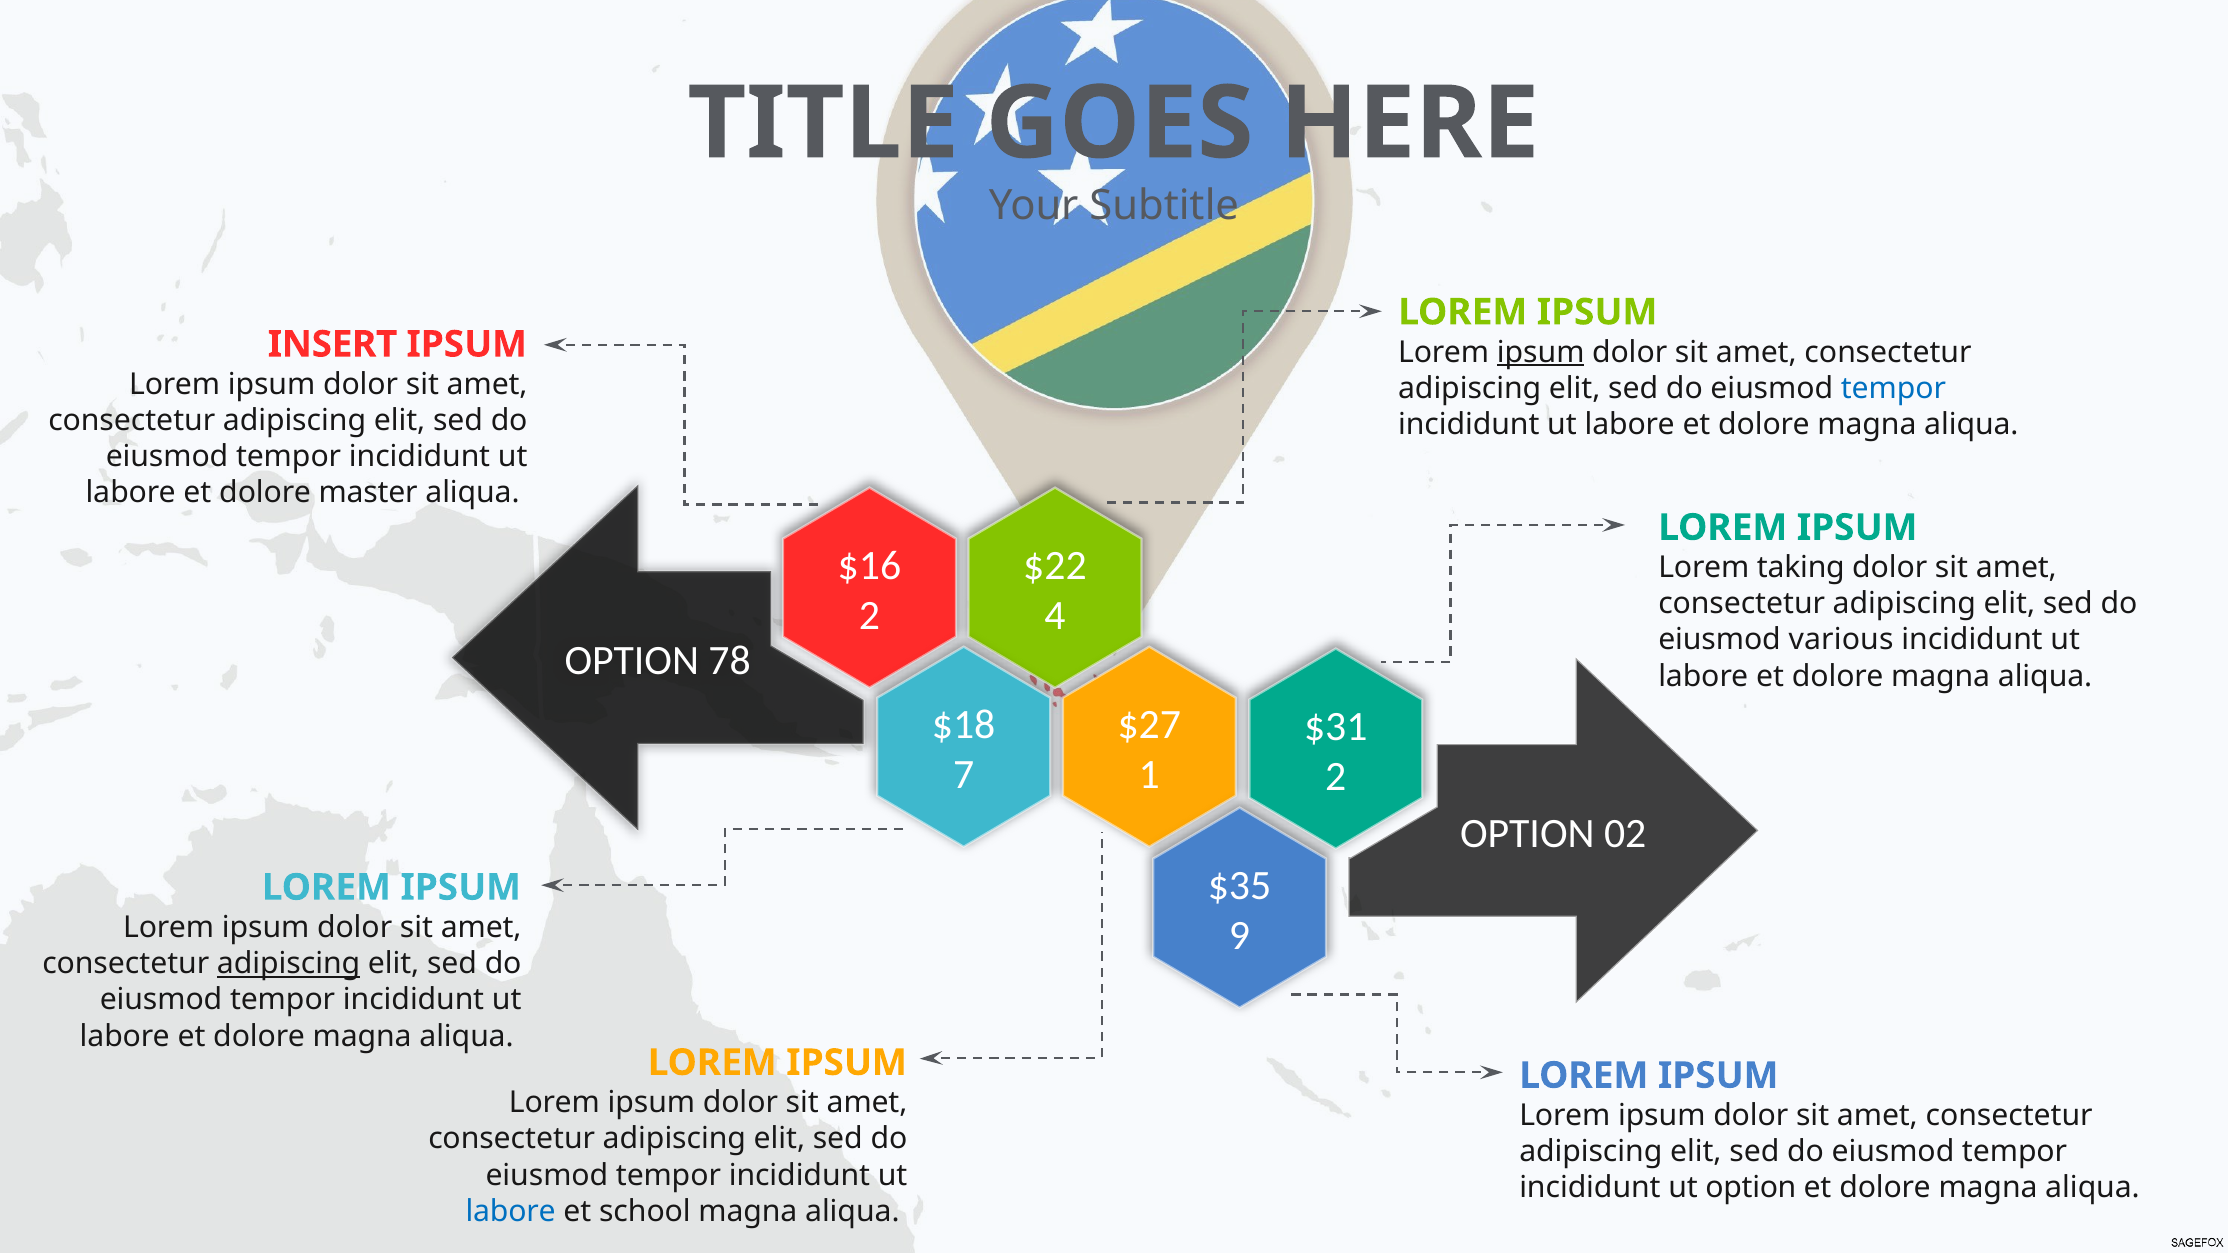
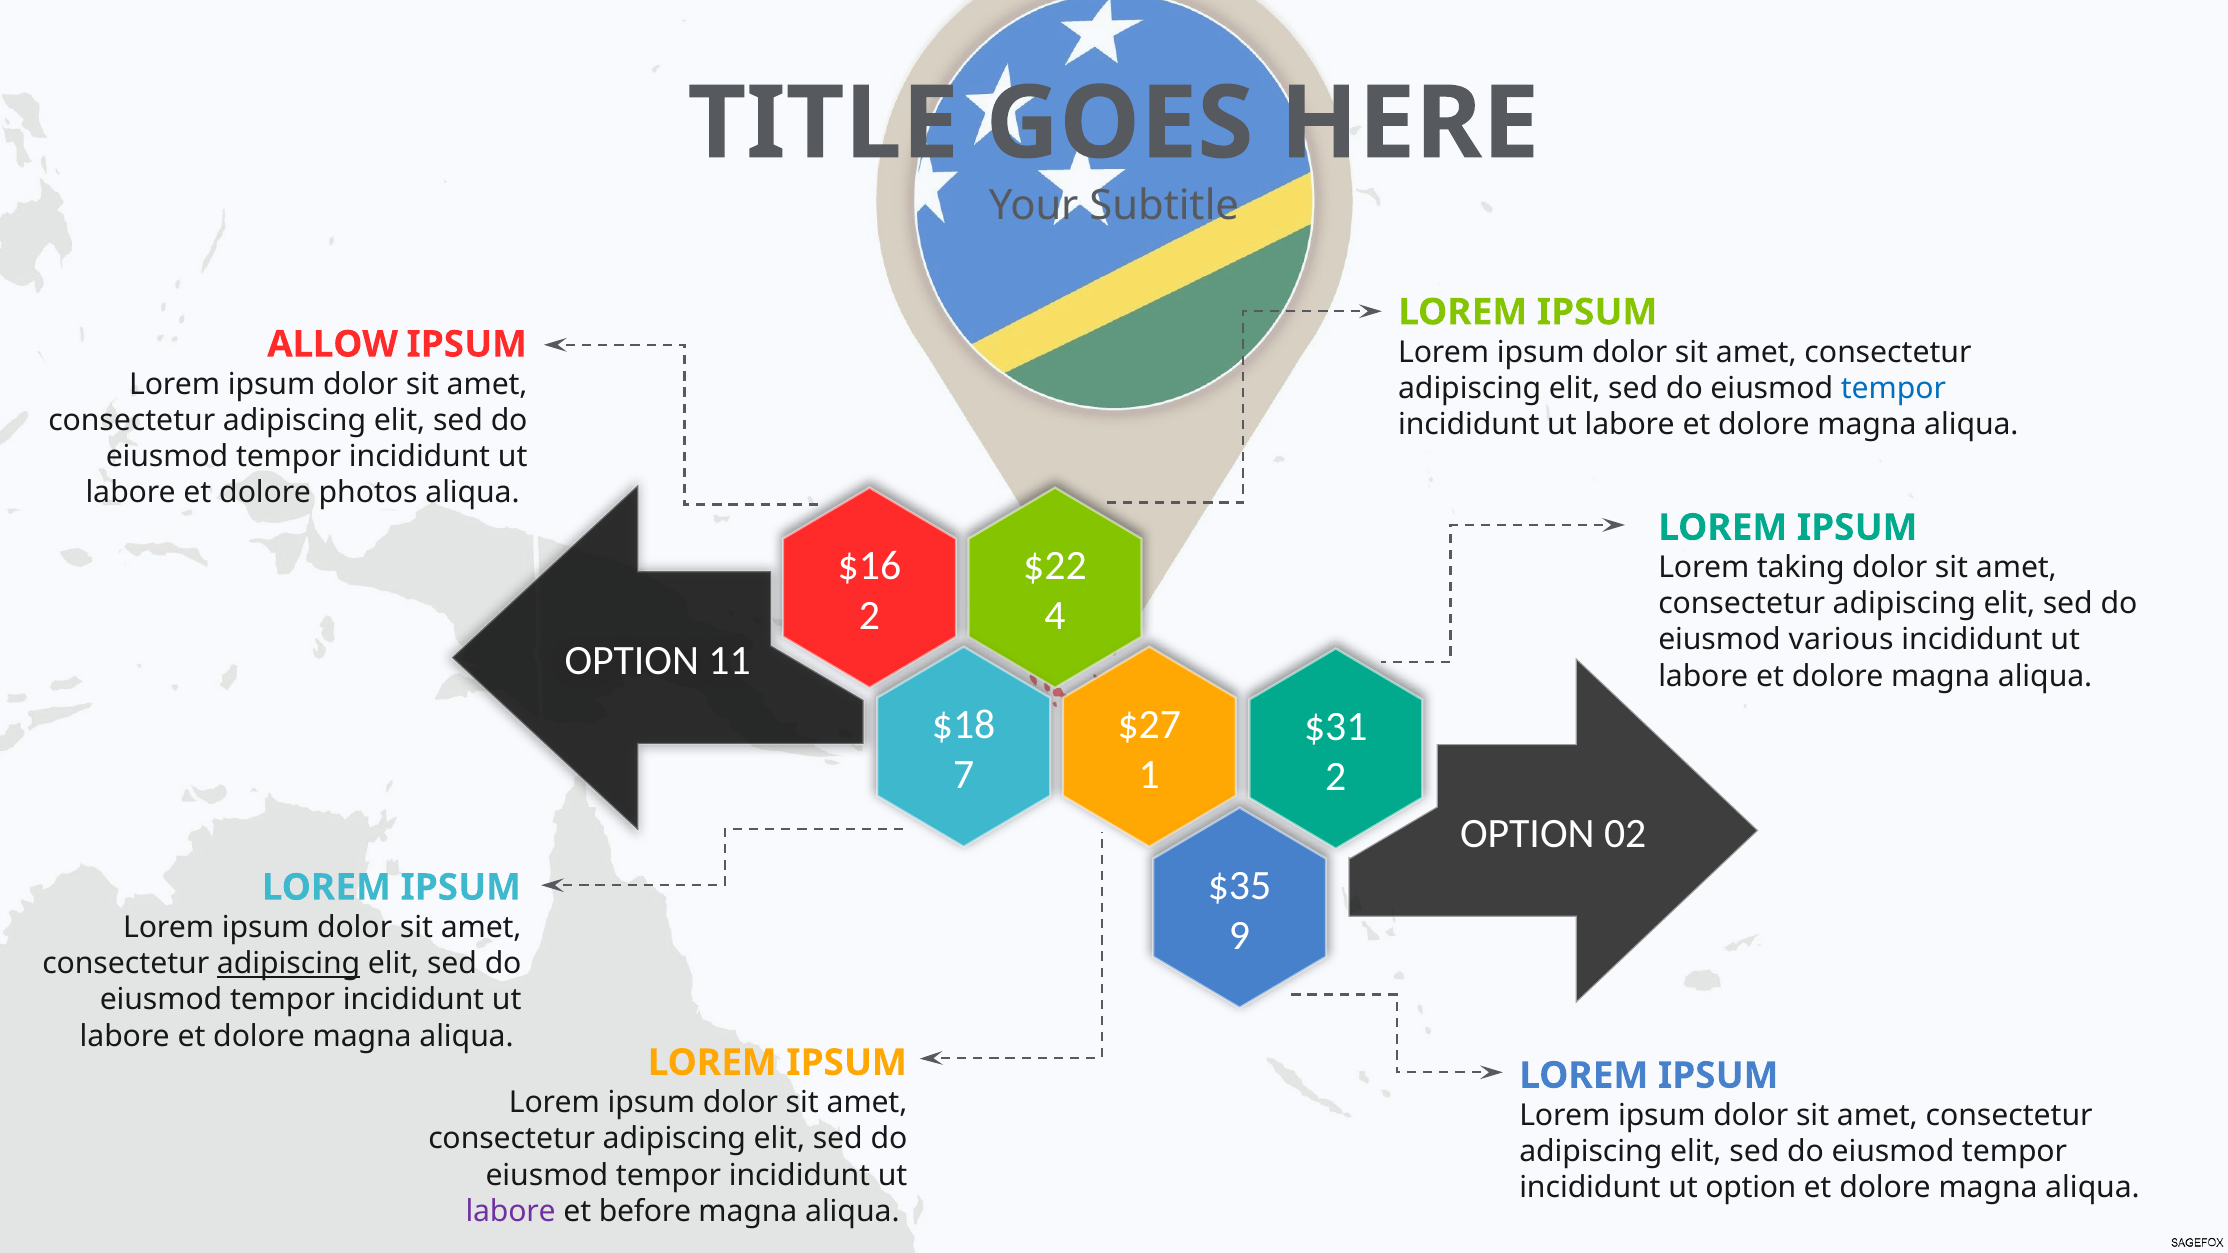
INSERT: INSERT -> ALLOW (333, 344)
ipsum underline: present -> none (1541, 352)
master: master -> photos (368, 493)
78: 78 -> 11 (730, 661)
labore colour: blue -> purple (511, 1212)
school: school -> before (645, 1212)
